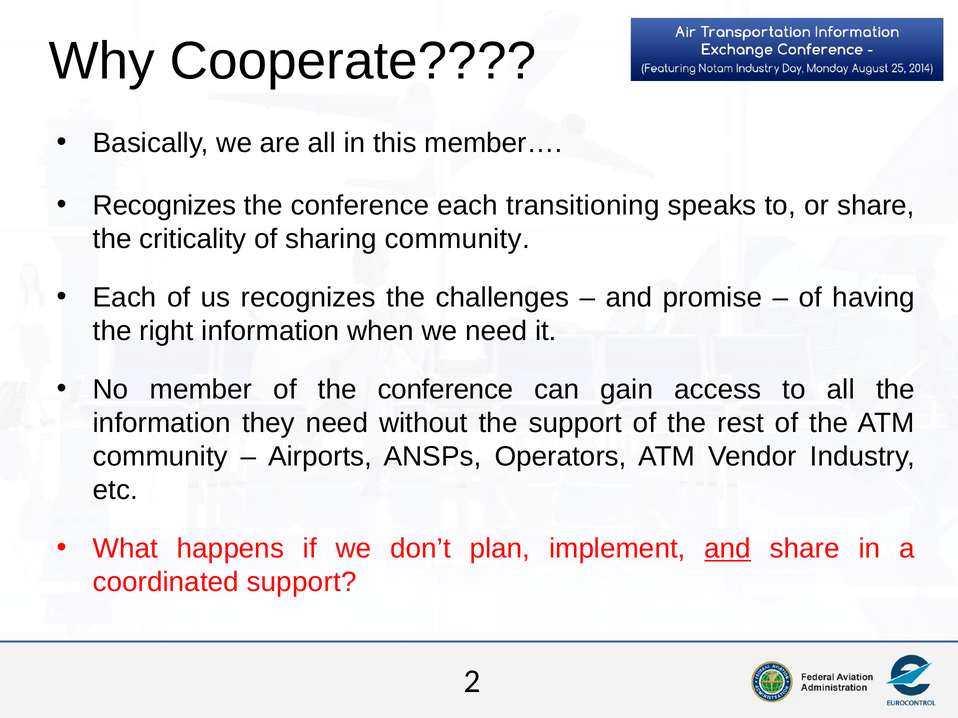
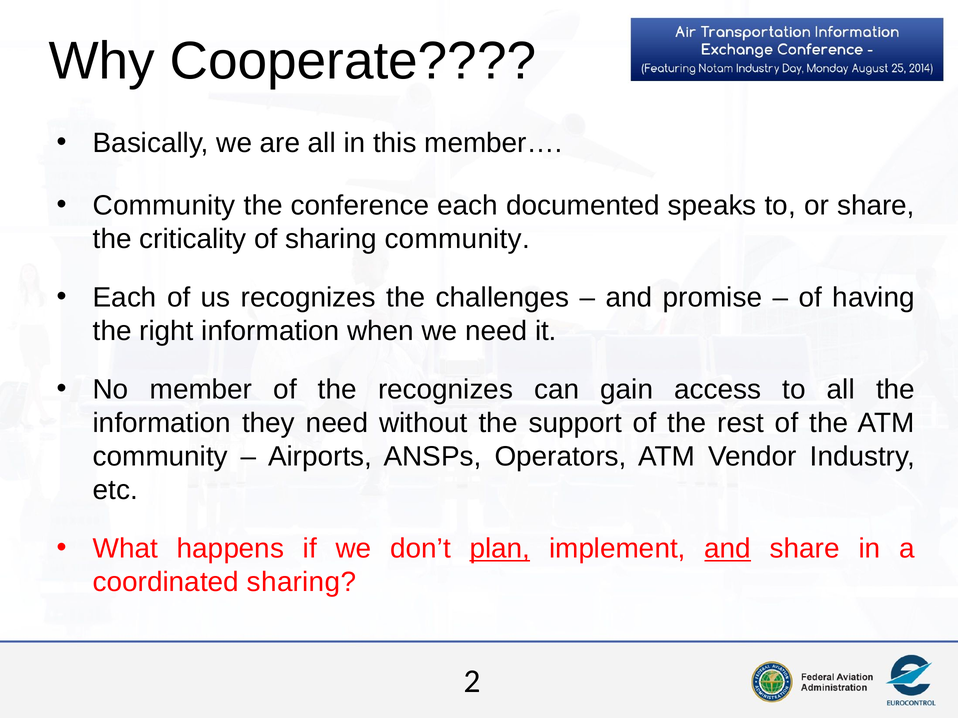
Recognizes: Recognizes -> Community (164, 206)
transitioning: transitioning -> documented (583, 206)
of the conference: conference -> recognizes (446, 390)
plan underline: none -> present (500, 549)
coordinated support: support -> sharing (302, 583)
